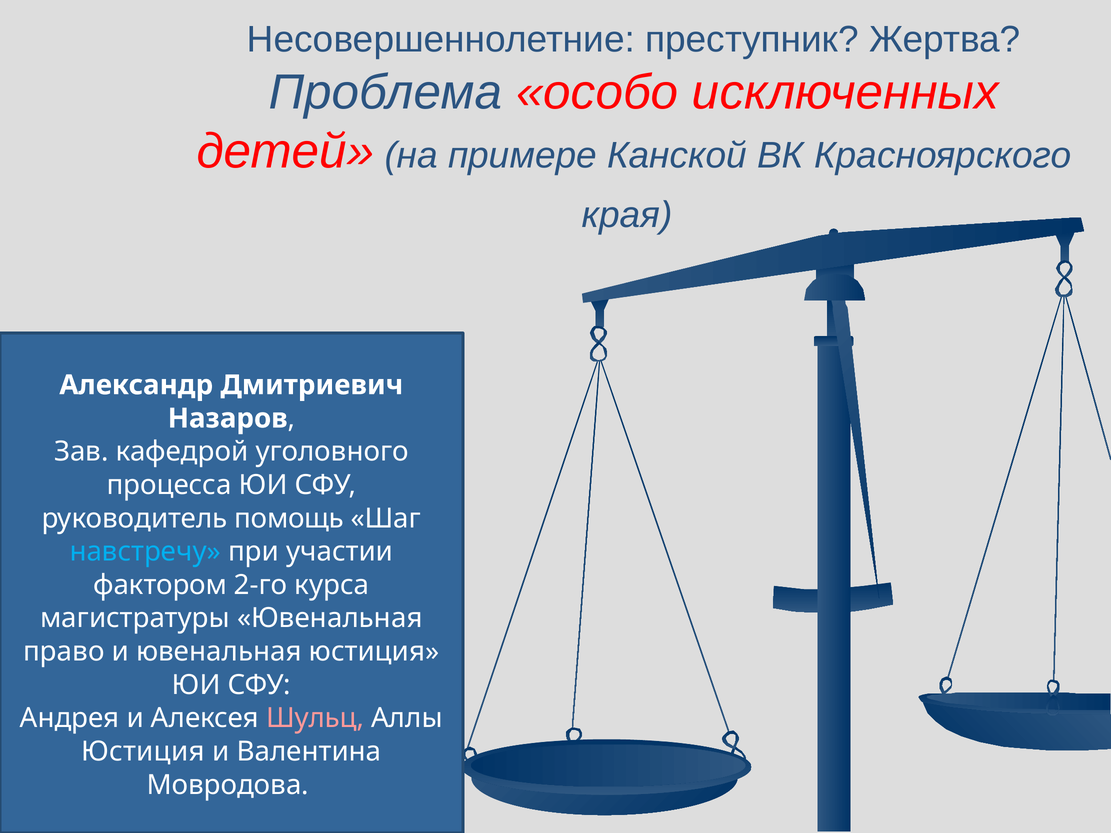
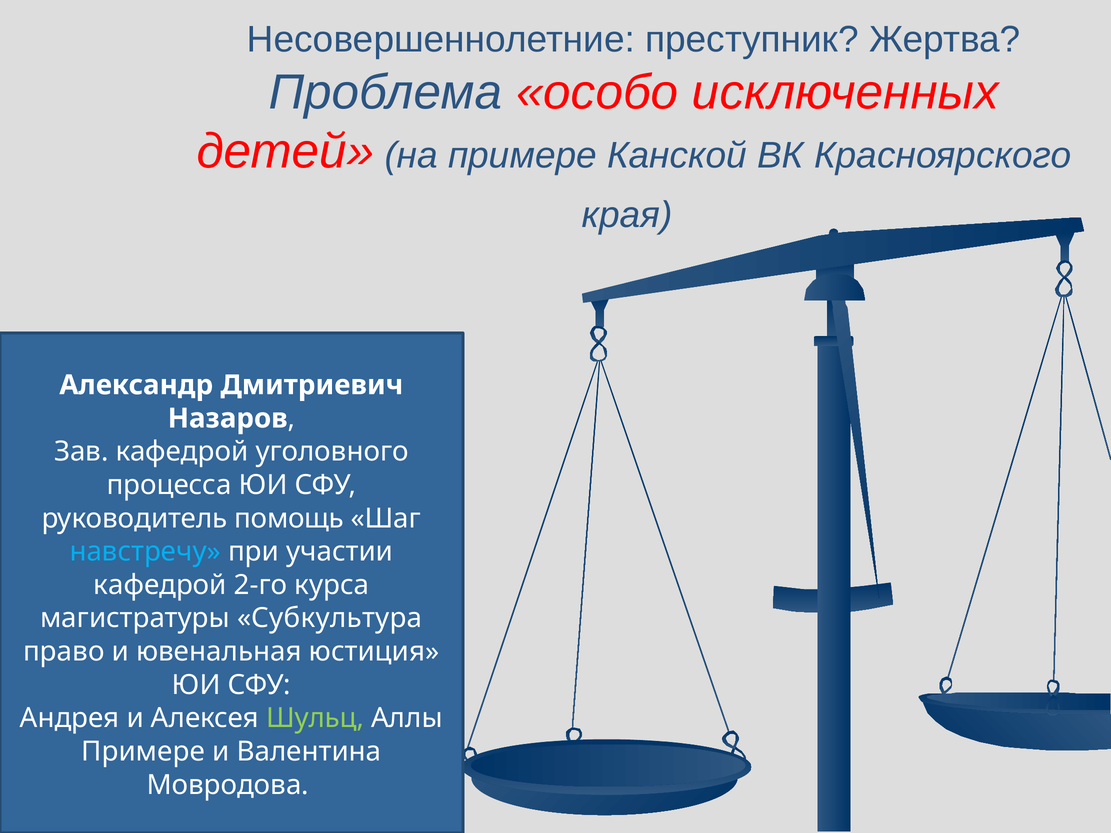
фактором: фактором -> кафедрой (160, 585)
магистратуры Ювенальная: Ювенальная -> Субкультура (330, 619)
Шульц colour: pink -> light green (315, 718)
Юстиция: Юстиция -> Примере (143, 752)
